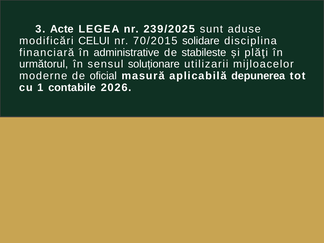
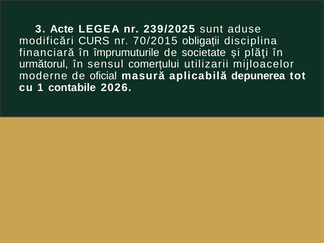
CELUI: CELUI -> CURS (94, 41)
solidare: solidare -> obligații (201, 41)
administrative: administrative -> împrumuturile (126, 52)
stabileste: stabileste -> societate (204, 52)
soluționare: soluționare -> comerțului (154, 64)
